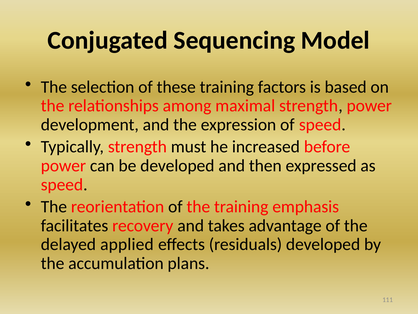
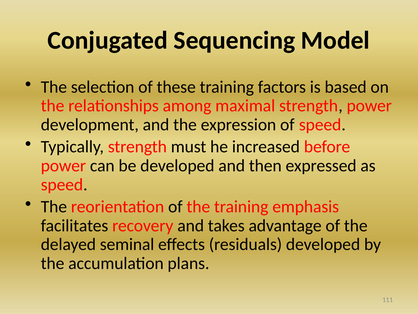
applied: applied -> seminal (127, 244)
